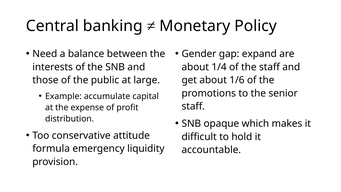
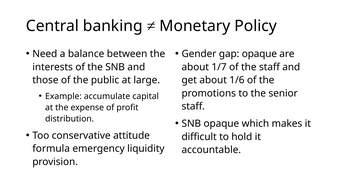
gap expand: expand -> opaque (259, 54)
1/4: 1/4 -> 1/7 (219, 67)
